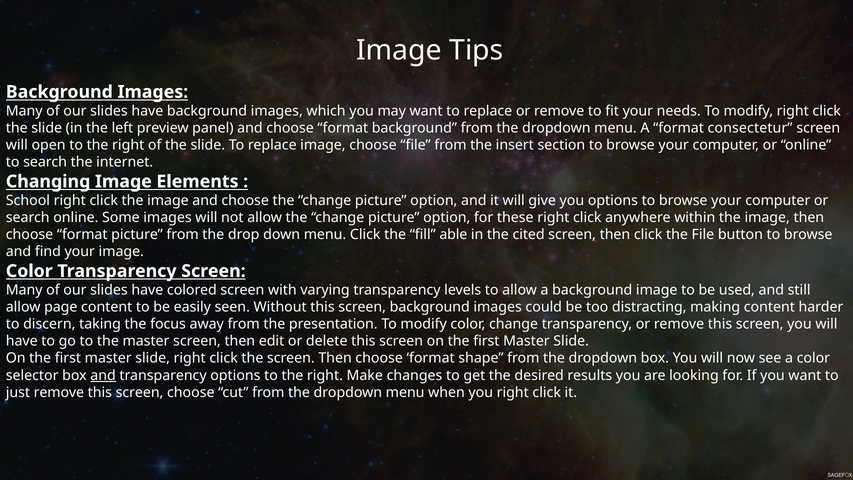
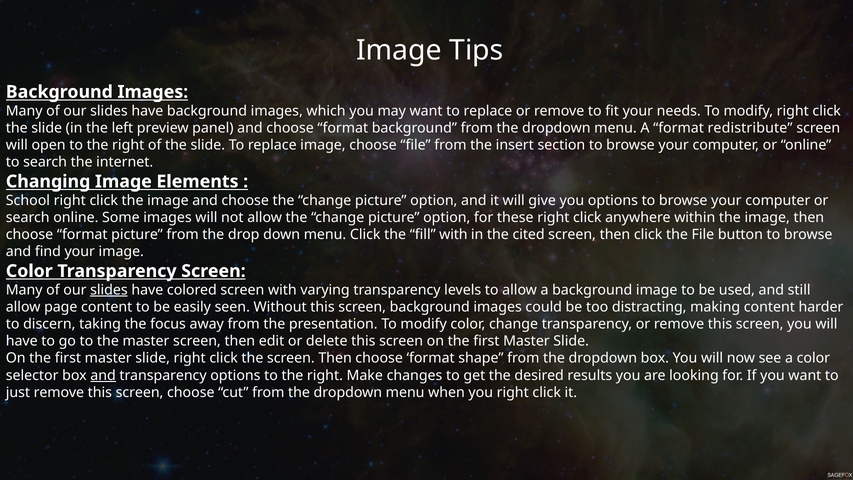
consectetur: consectetur -> redistribute (750, 128)
fill able: able -> with (453, 234)
slides underline: none -> present (109, 290)
